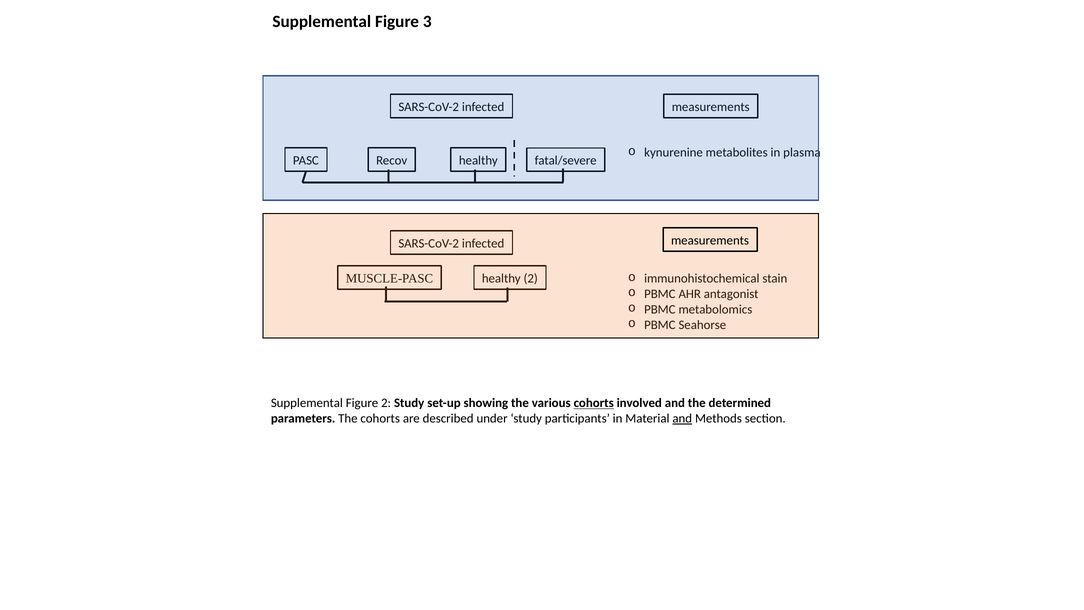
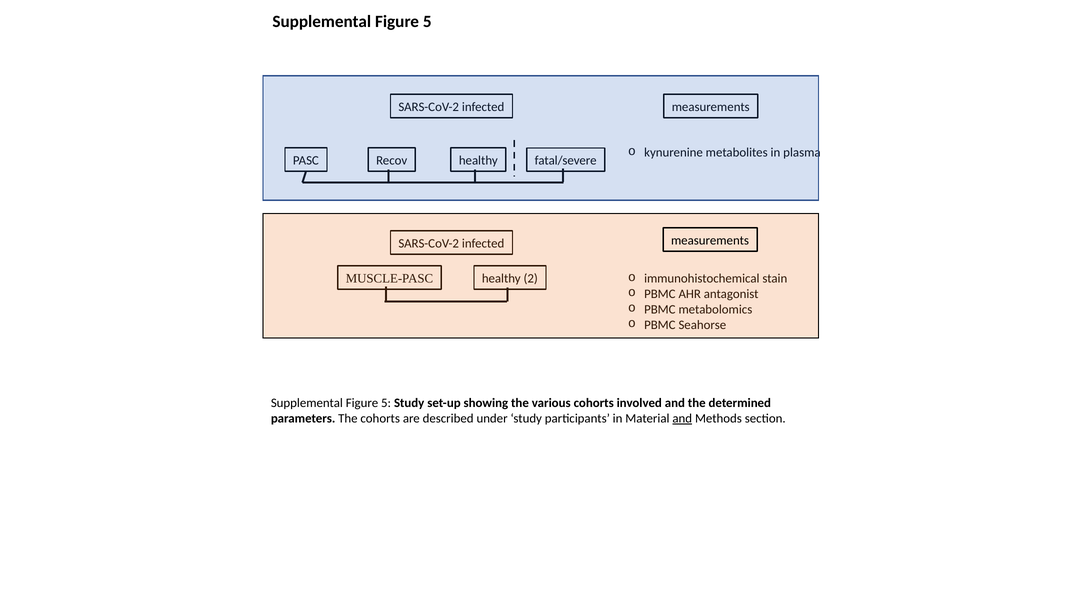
3: 3 -> 5 (427, 22)
2: 2 -> 5 (386, 403)
cohorts underline: present -> none (594, 403)
